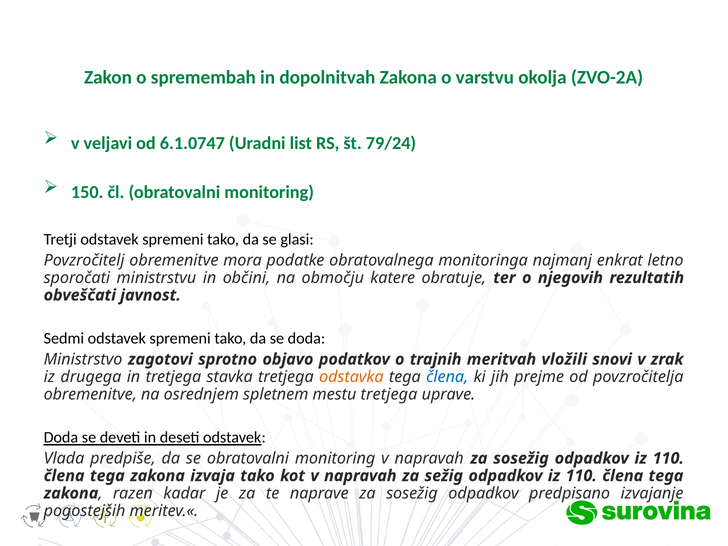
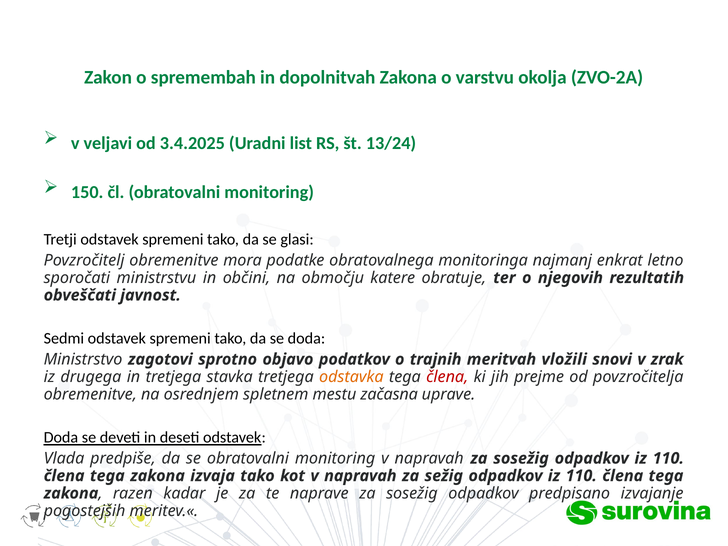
6.1.0747: 6.1.0747 -> 3.4.2025 (192, 143)
79/24: 79/24 -> 13/24 (391, 143)
člena colour: blue -> red (447, 377)
mestu tretjega: tretjega -> začasna (389, 394)
